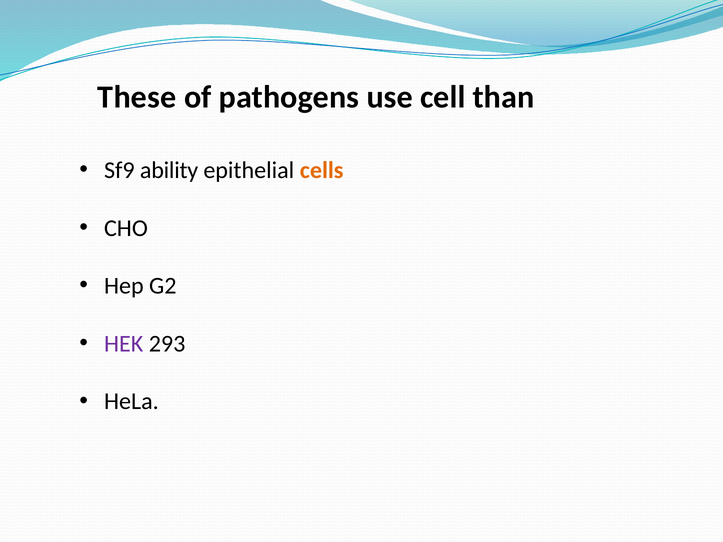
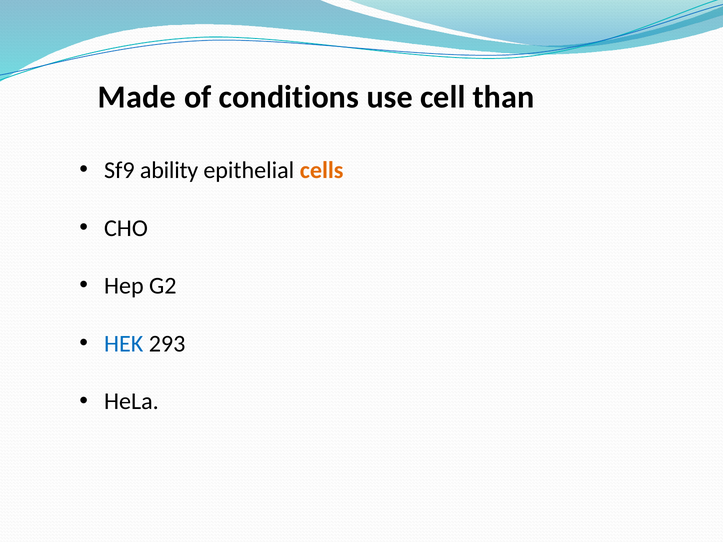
These: These -> Made (137, 97)
pathogens: pathogens -> conditions (289, 97)
HEK colour: purple -> blue (124, 344)
